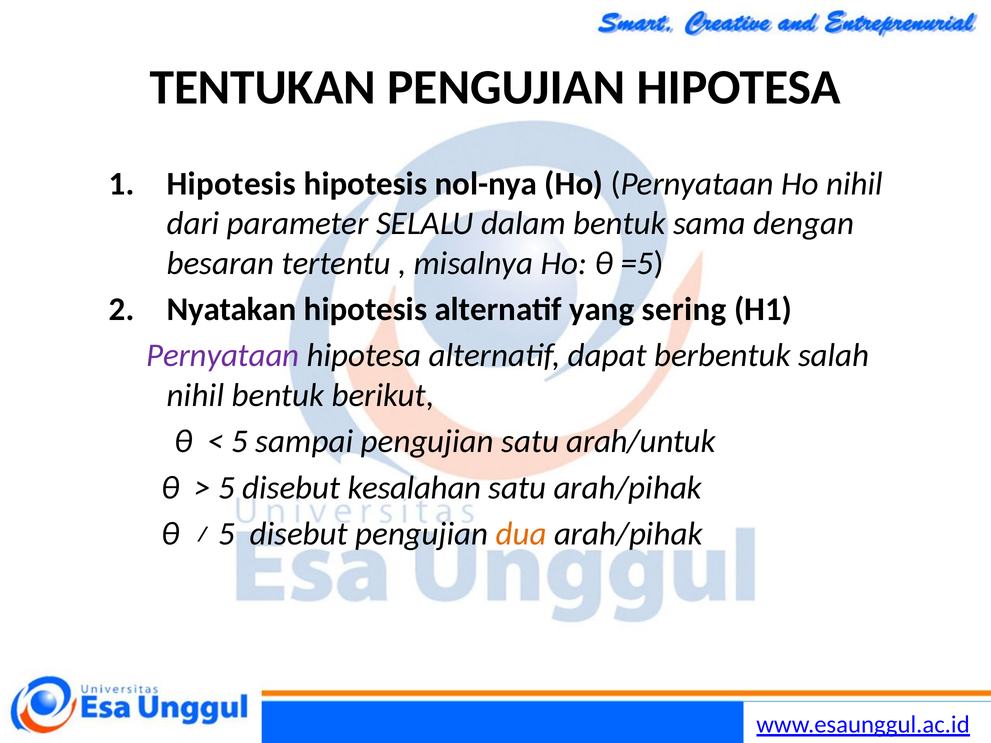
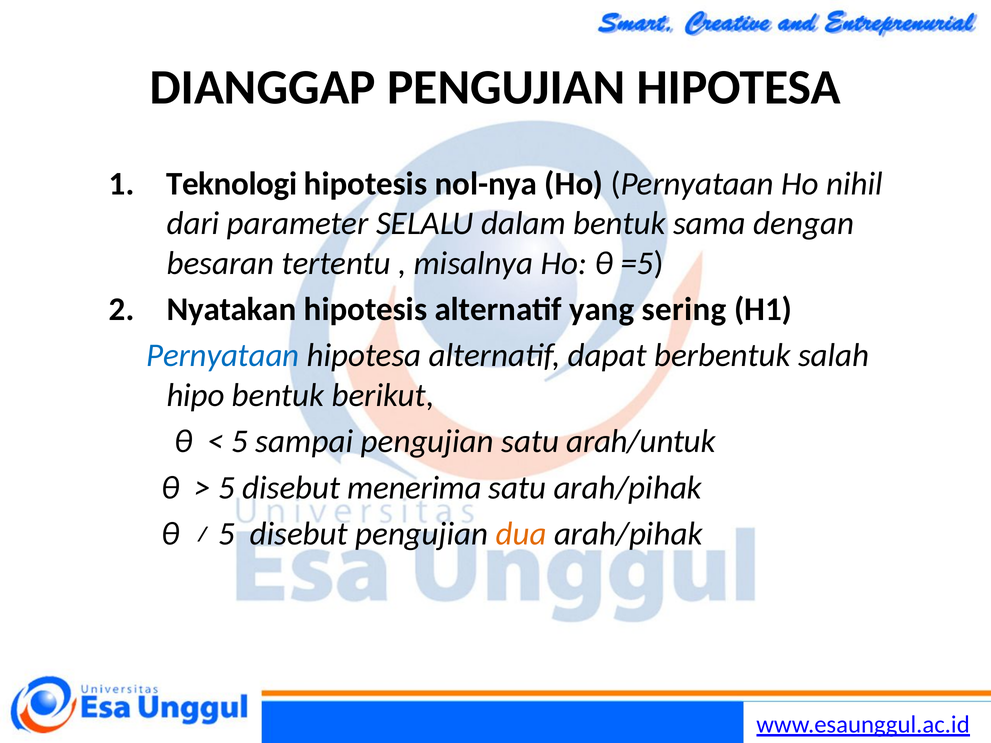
TENTUKAN: TENTUKAN -> DIANGGAP (263, 88)
Hipotesis: Hipotesis -> Teknologi (232, 184)
Pernyataan colour: purple -> blue (223, 356)
nihil: nihil -> hipo (196, 395)
kesalahan: kesalahan -> menerima (414, 488)
